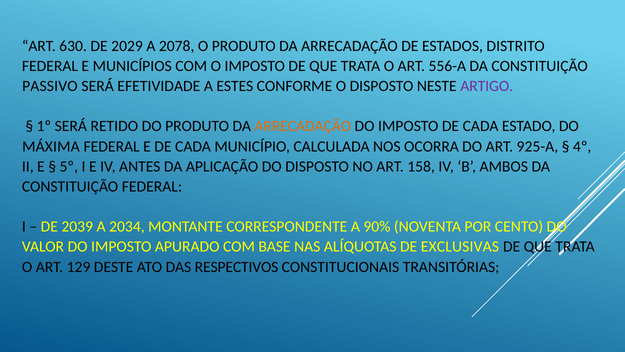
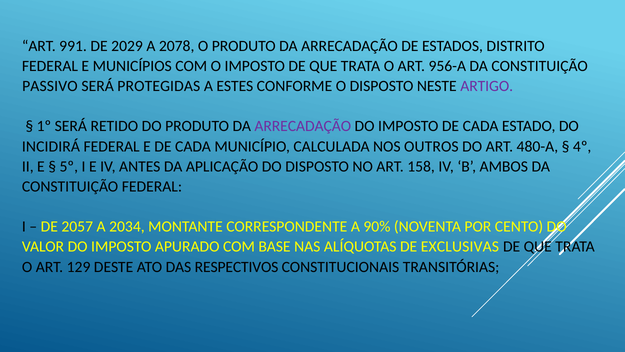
630: 630 -> 991 (73, 46)
556-A: 556-A -> 956-A (447, 66)
EFETIVIDADE: EFETIVIDADE -> PROTEGIDAS (159, 86)
ARRECADAÇÃO colour: orange -> purple (303, 126)
MÁXIMA: MÁXIMA -> INCIDIRÁ (51, 146)
OCORRA: OCORRA -> OUTROS (431, 146)
925-A: 925-A -> 480-A (537, 146)
2039: 2039 -> 2057 (77, 226)
